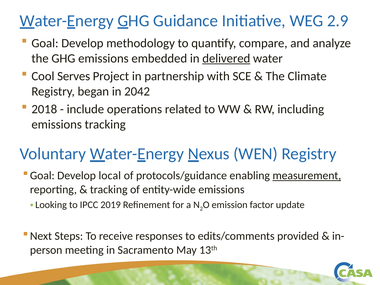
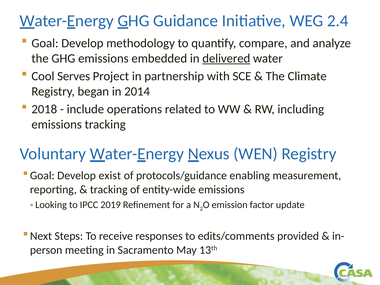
2.9: 2.9 -> 2.4 (338, 21)
2042: 2042 -> 2014 (137, 91)
local: local -> exist (110, 176)
measurement underline: present -> none (307, 176)
